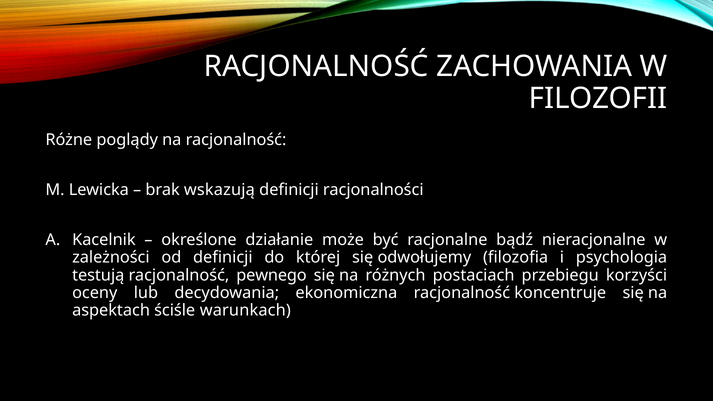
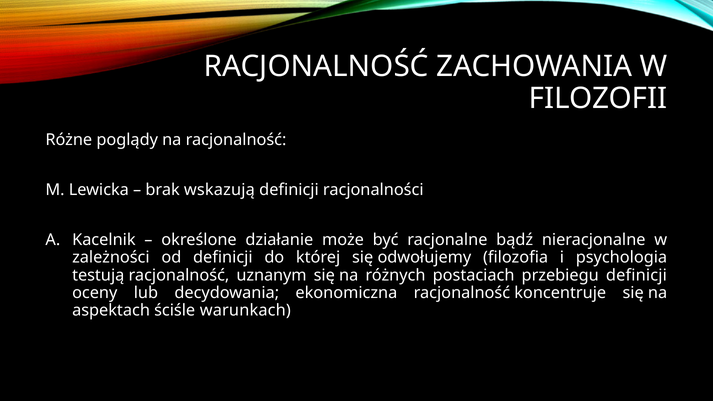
pewnego: pewnego -> uznanym (272, 275)
przebiegu korzyści: korzyści -> definicji (636, 275)
